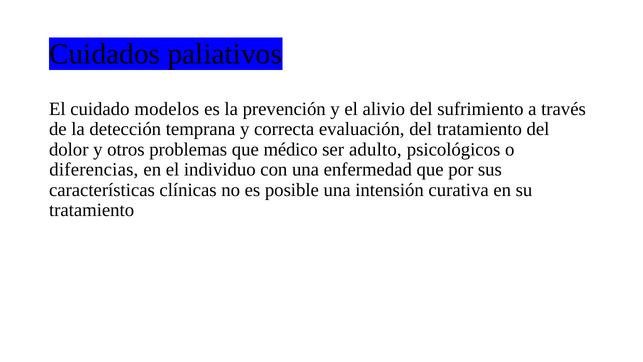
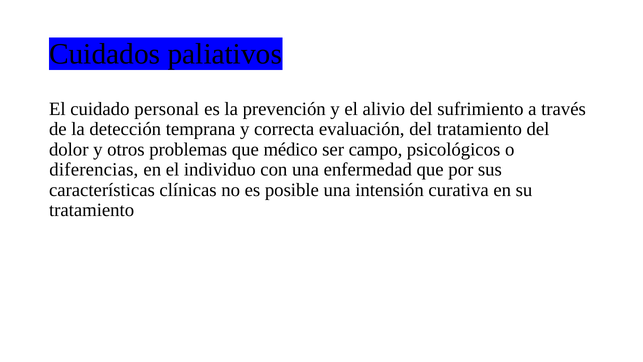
modelos: modelos -> personal (167, 109)
adulto: adulto -> campo (376, 149)
